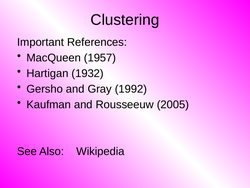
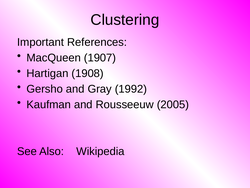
1957: 1957 -> 1907 (100, 58)
1932: 1932 -> 1908 (88, 73)
